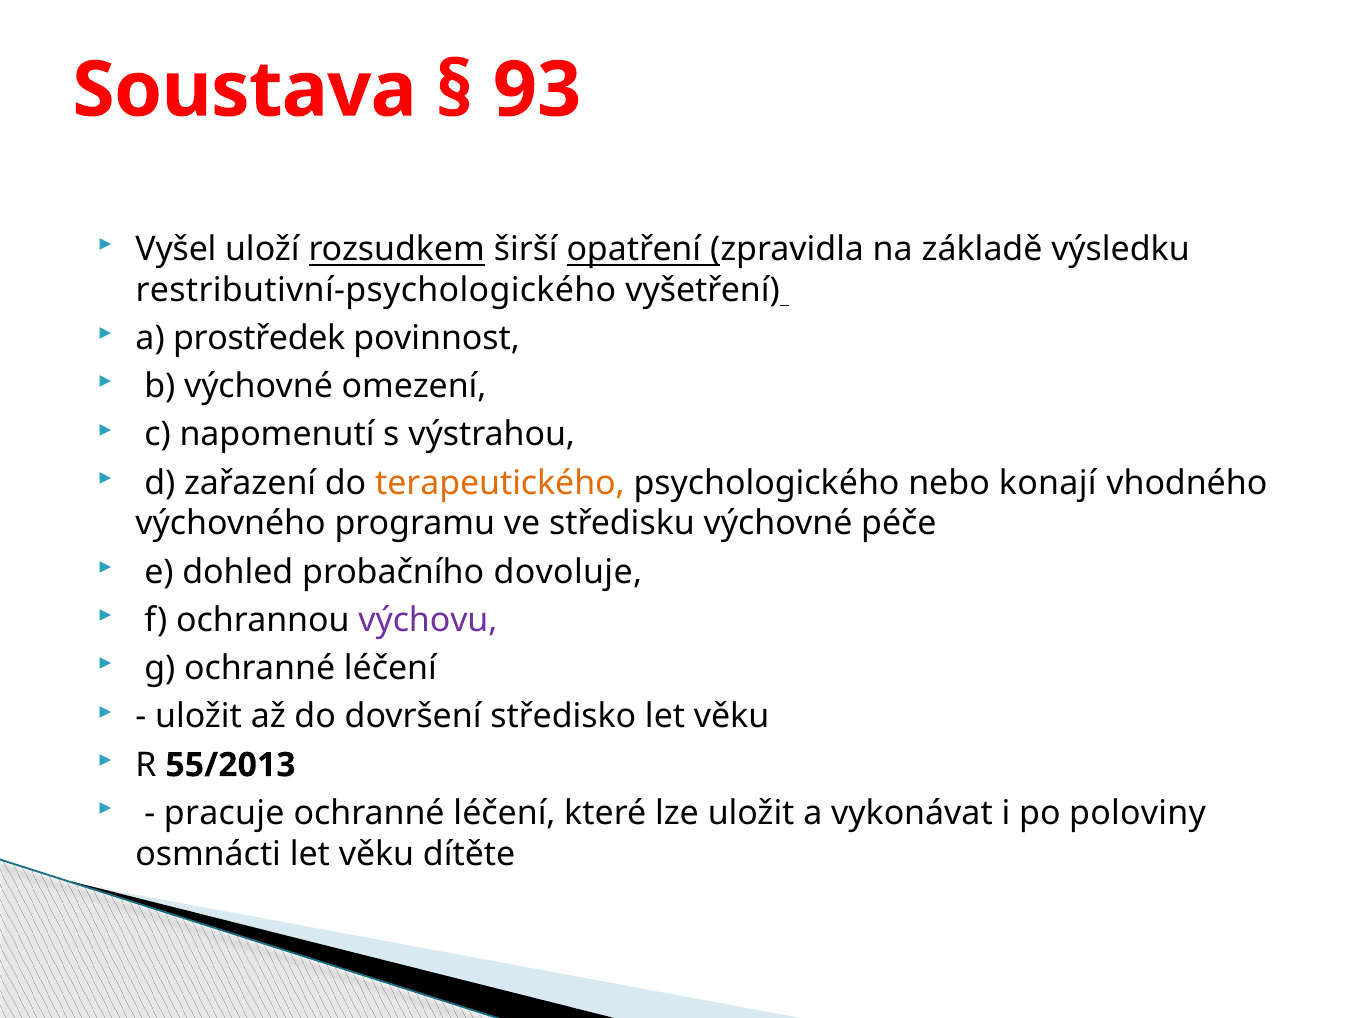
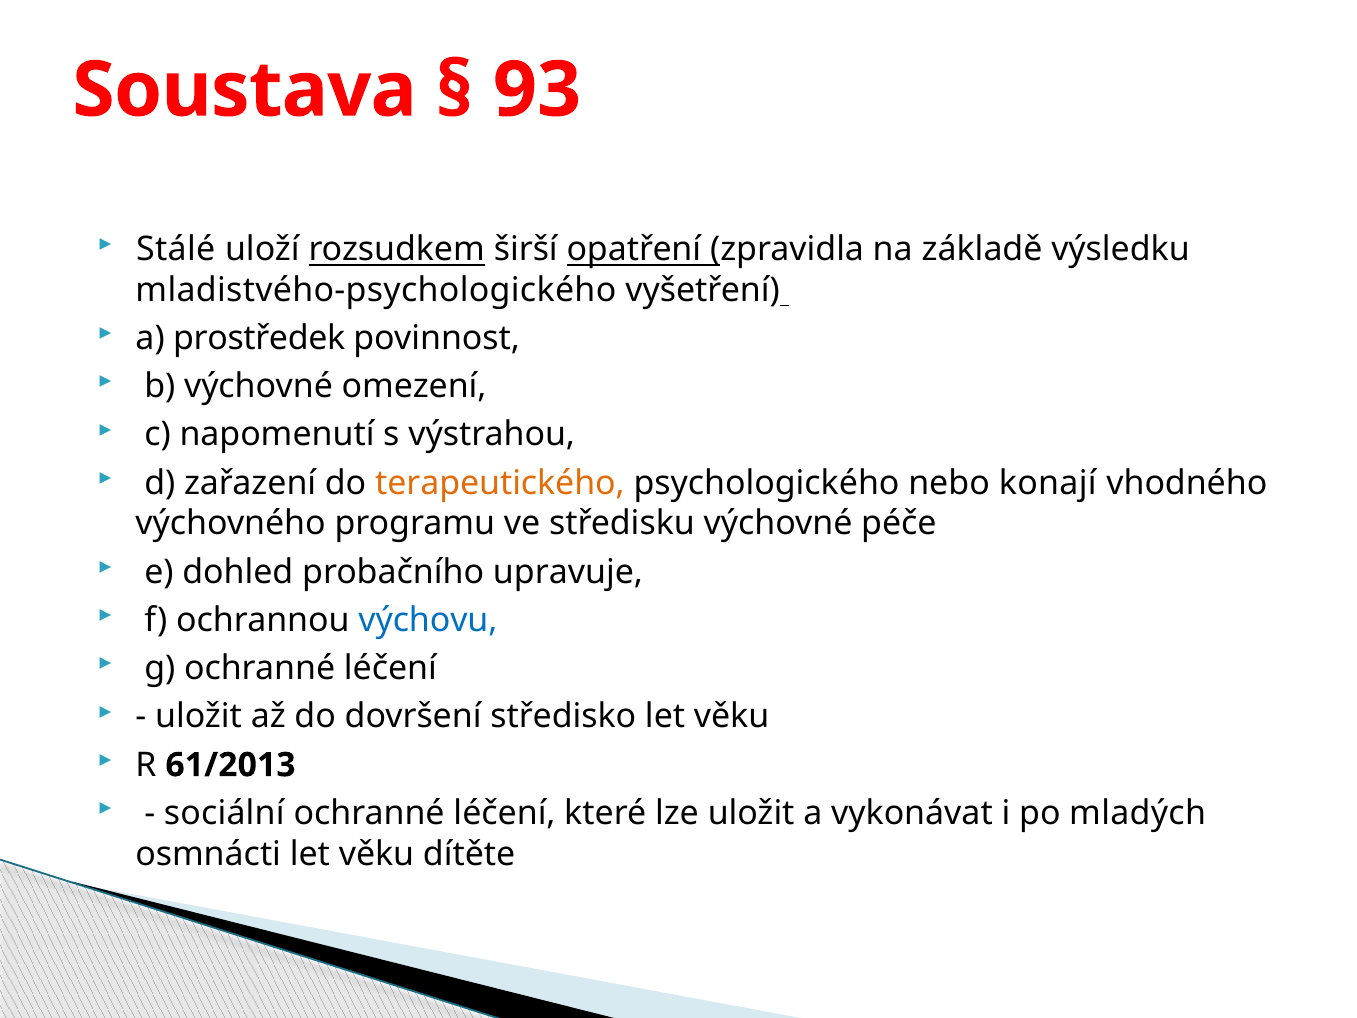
Vyšel: Vyšel -> Stálé (176, 249)
restributivní-psychologického: restributivní-psychologického -> mladistvého-psychologického (376, 290)
dovoluje: dovoluje -> upravuje (568, 572)
výchovu colour: purple -> blue (428, 620)
55/2013: 55/2013 -> 61/2013 (231, 765)
pracuje: pracuje -> sociální (224, 813)
poloviny: poloviny -> mladých (1138, 813)
